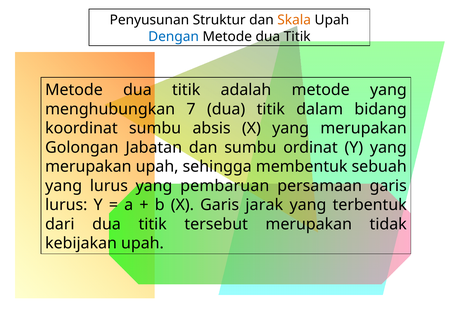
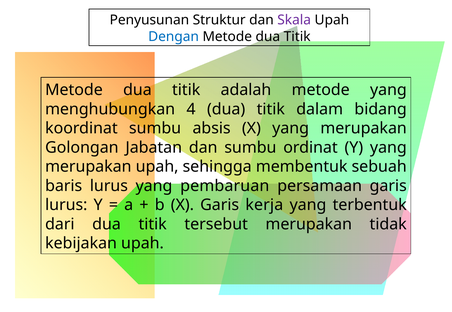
Skala colour: orange -> purple (294, 20)
7: 7 -> 4 (191, 109)
yang: yang -> baris (64, 186)
jarak: jarak -> kerja (264, 205)
